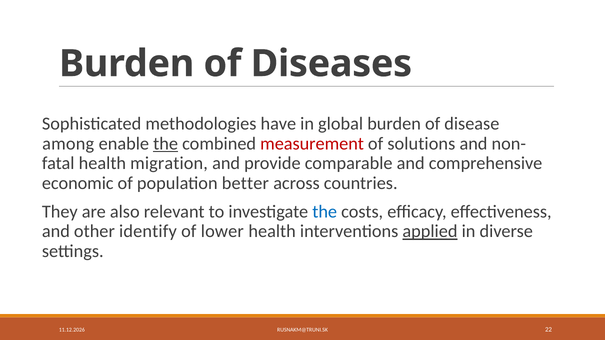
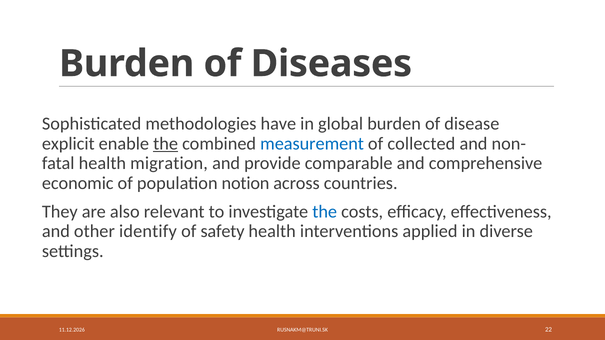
among: among -> explicit (68, 144)
measurement colour: red -> blue (312, 144)
solutions: solutions -> collected (421, 144)
better: better -> notion (246, 183)
lower: lower -> safety (223, 232)
applied underline: present -> none (430, 232)
